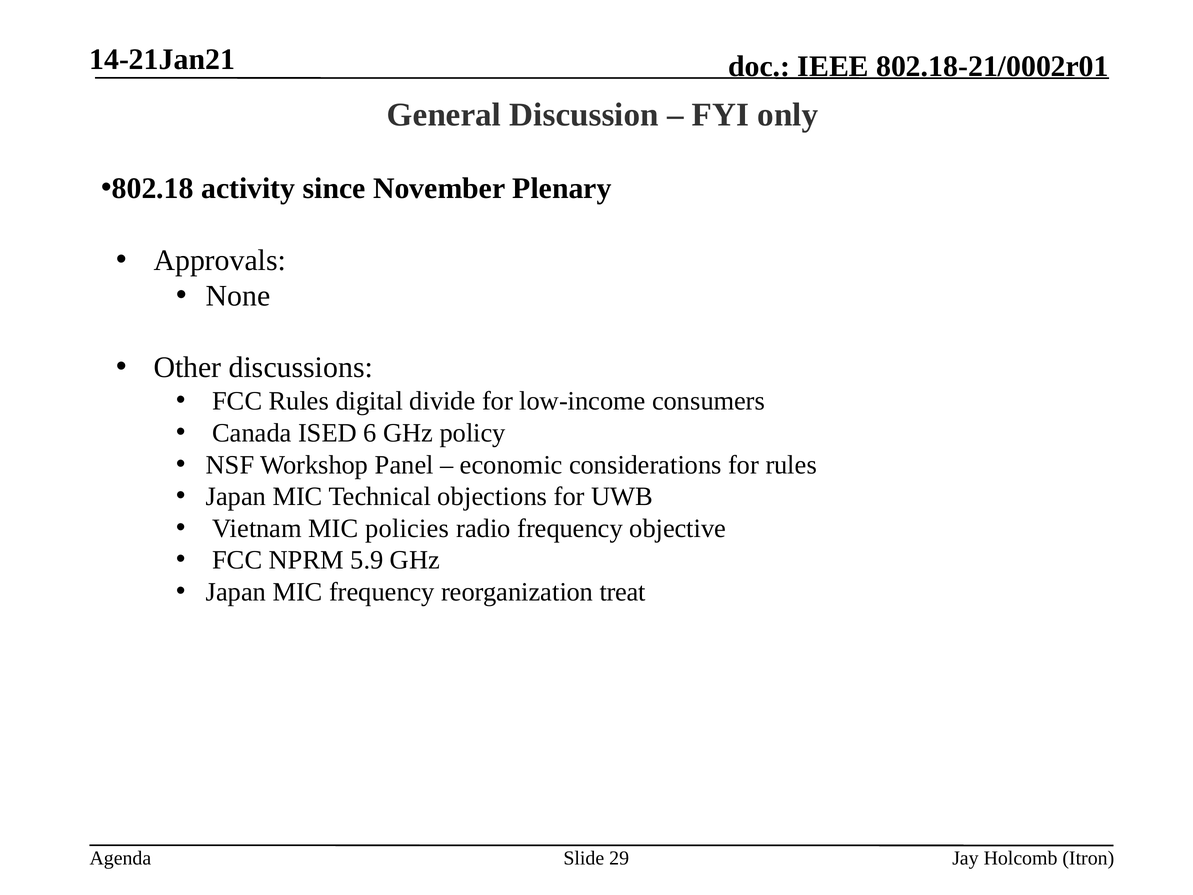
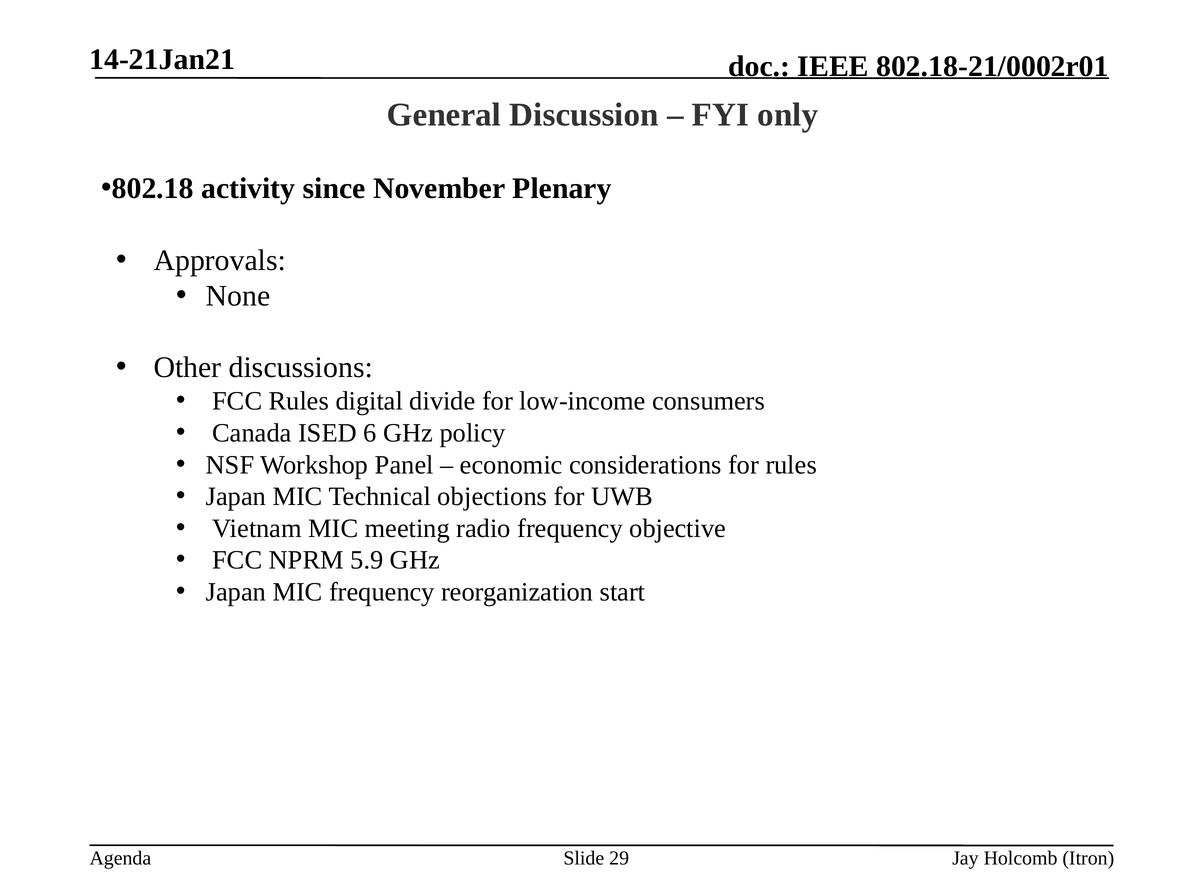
policies: policies -> meeting (407, 528)
treat: treat -> start (622, 592)
